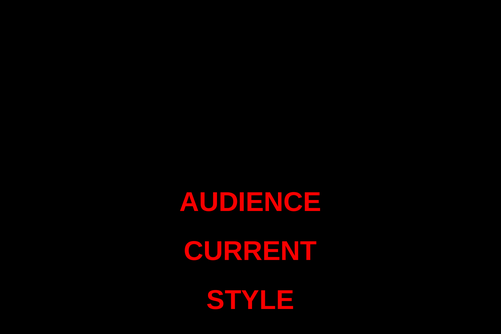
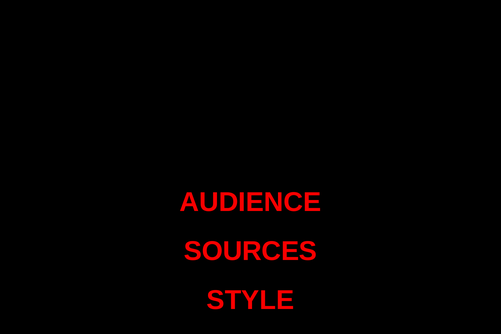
CURRENT: CURRENT -> SOURCES (250, 251)
